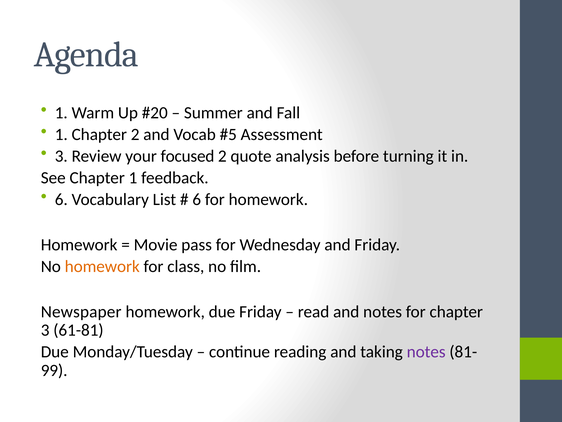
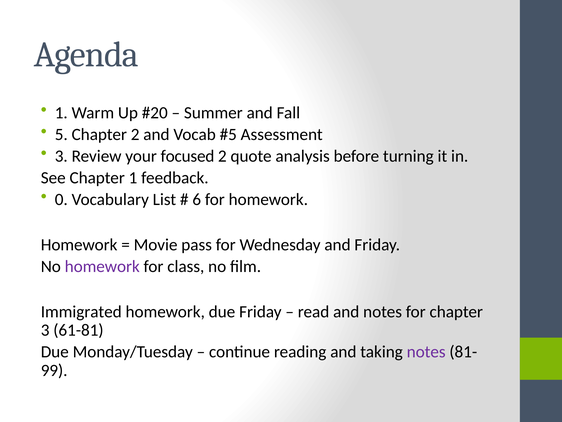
1: 1 -> 5 (61, 134)
6: 6 -> 0 (61, 199)
homework colour: orange -> purple (102, 266)
Newspaper: Newspaper -> Immigrated (81, 311)
